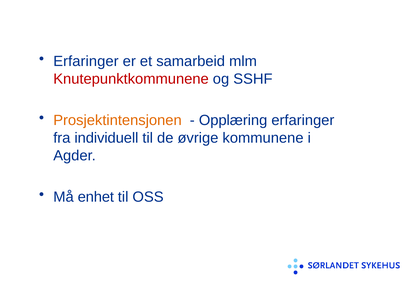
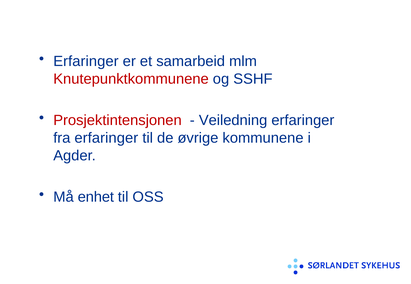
Prosjektintensjonen colour: orange -> red (117, 120)
Opplæring: Opplæring -> Veiledning (233, 120)
fra individuell: individuell -> erfaringer (106, 138)
